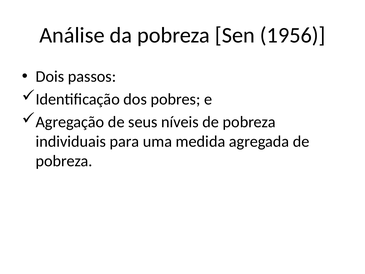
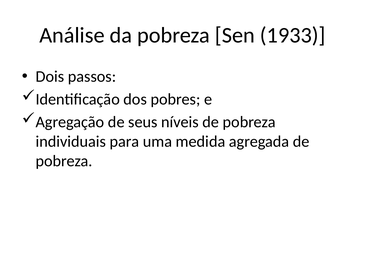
1956: 1956 -> 1933 (293, 35)
